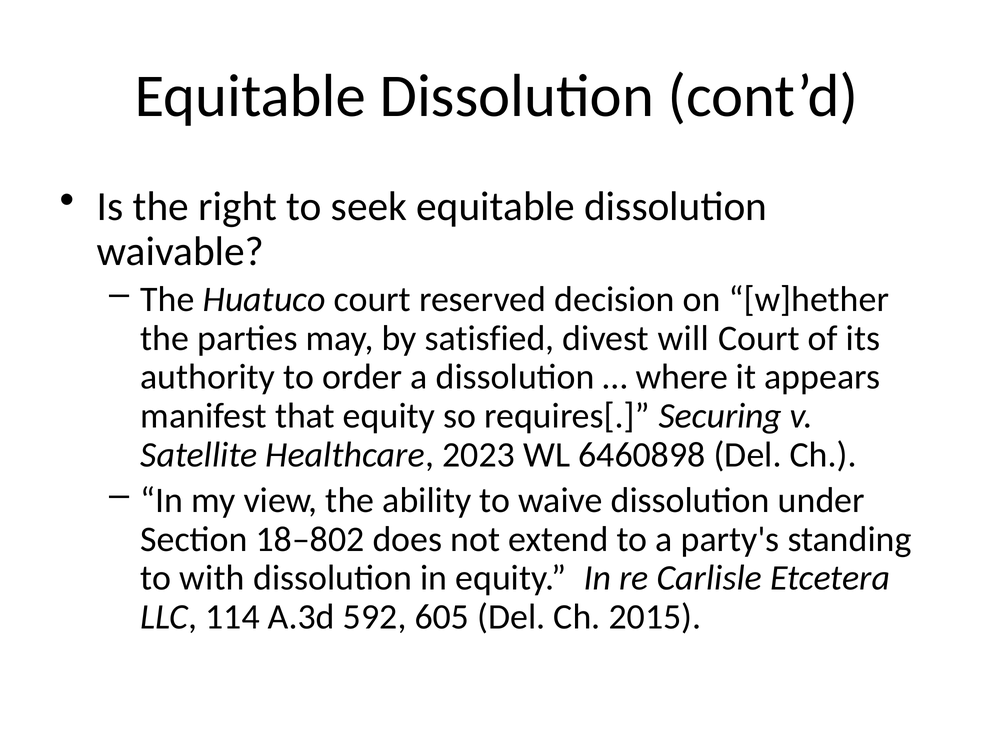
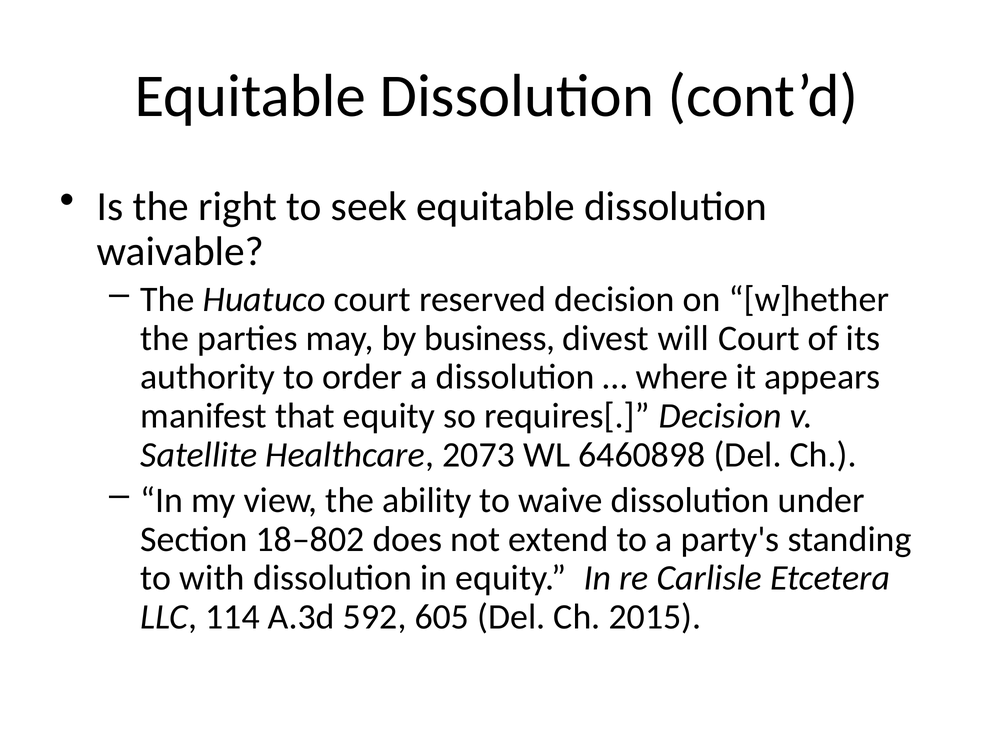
satisfied: satisfied -> business (490, 338)
requires[ Securing: Securing -> Decision (720, 416)
2023: 2023 -> 2073 (479, 454)
